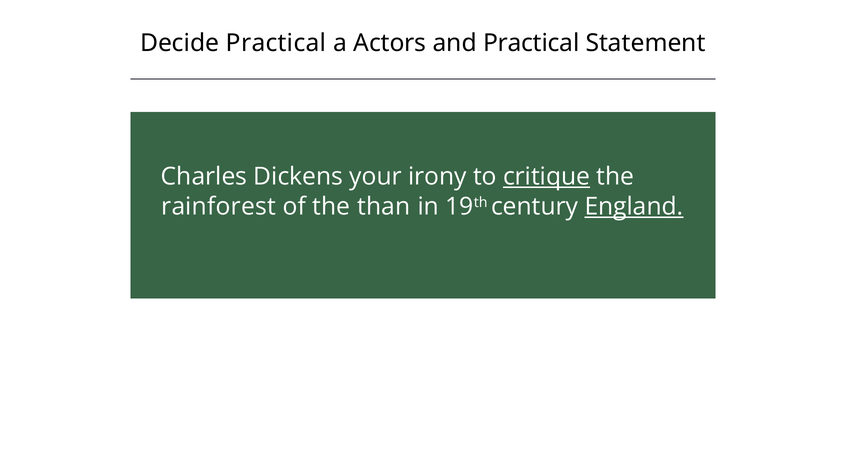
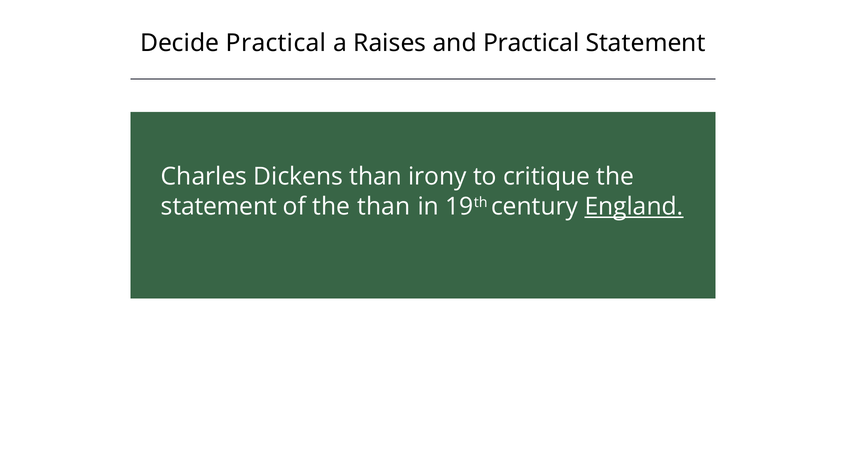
Actors: Actors -> Raises (390, 43)
Dickens your: your -> than (376, 177)
critique underline: present -> none (547, 177)
rainforest: rainforest -> statement (219, 206)
